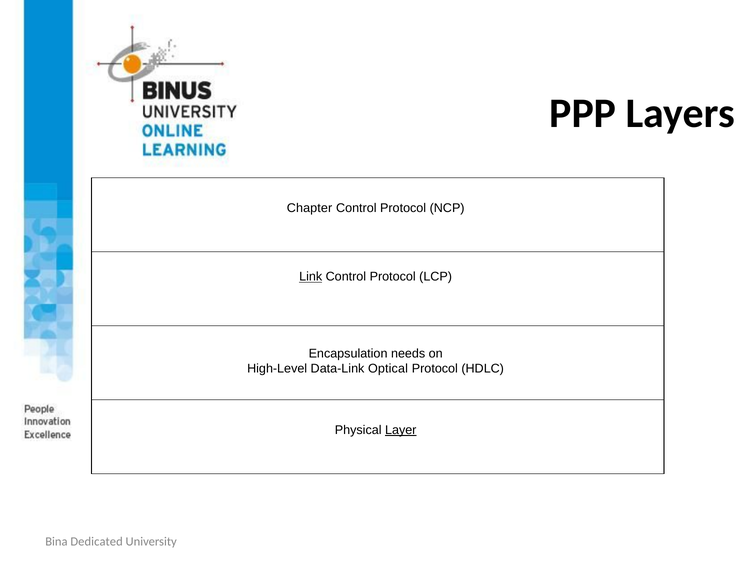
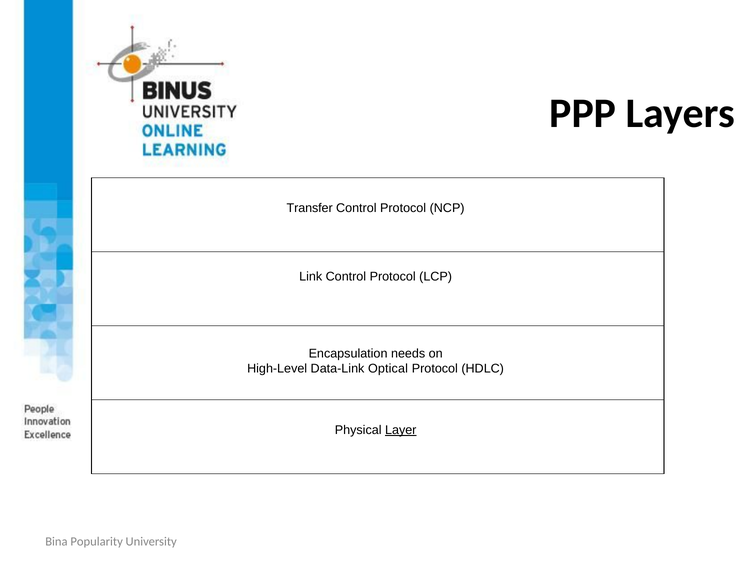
Chapter: Chapter -> Transfer (310, 208)
Link underline: present -> none (311, 276)
Dedicated: Dedicated -> Popularity (97, 541)
